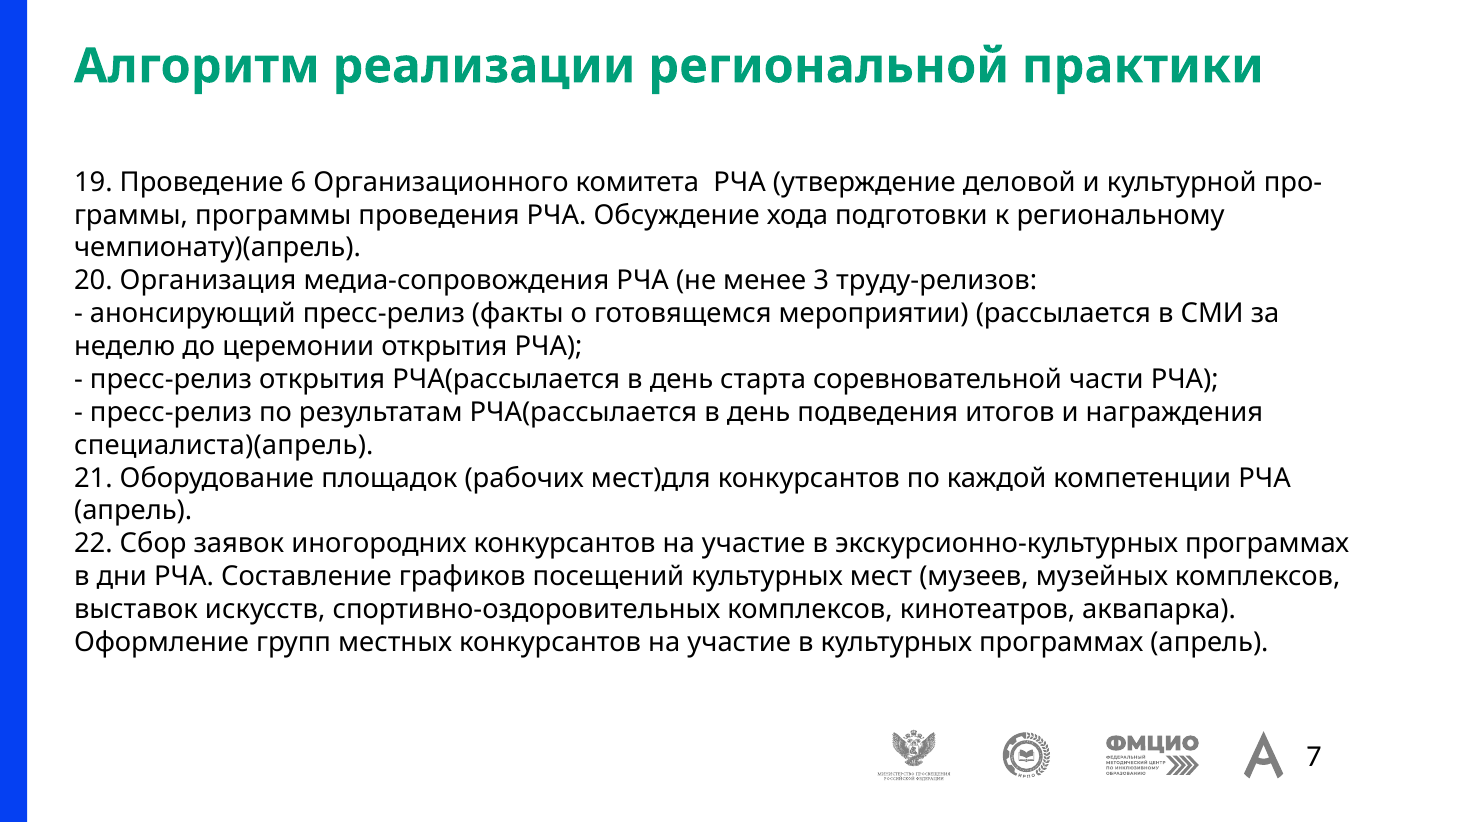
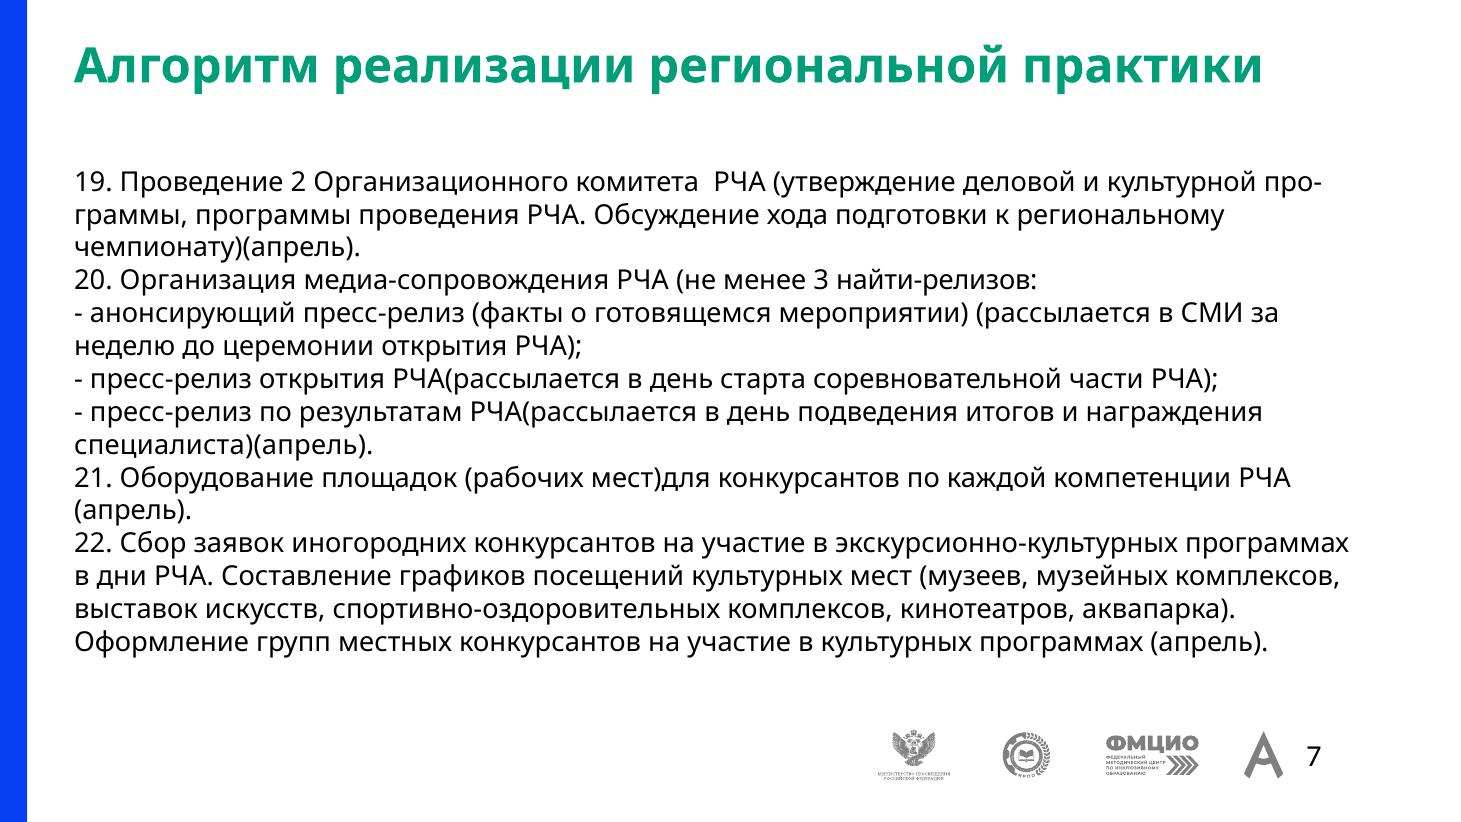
6: 6 -> 2 (299, 182)
труду-релизов: труду-релизов -> найти-релизов (937, 281)
